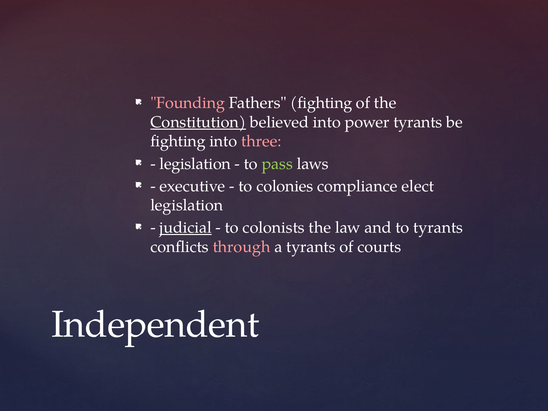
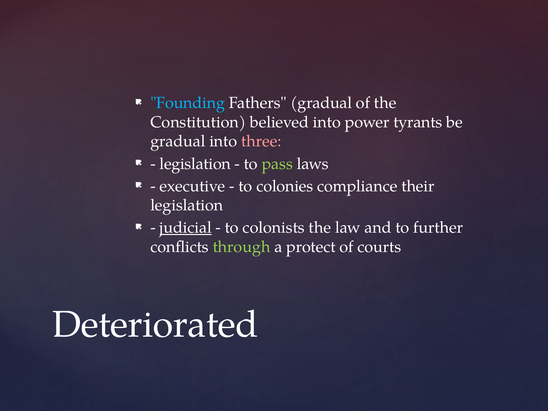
Founding colour: pink -> light blue (188, 103)
Fathers fighting: fighting -> gradual (321, 103)
Constitution underline: present -> none (198, 122)
fighting: fighting -> gradual (178, 141)
elect: elect -> their (418, 186)
to tyrants: tyrants -> further (438, 228)
through colour: pink -> light green (242, 247)
a tyrants: tyrants -> protect (311, 247)
Independent: Independent -> Deteriorated (155, 325)
